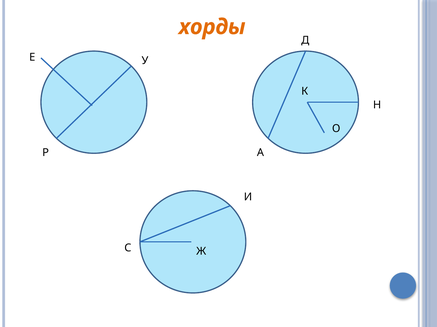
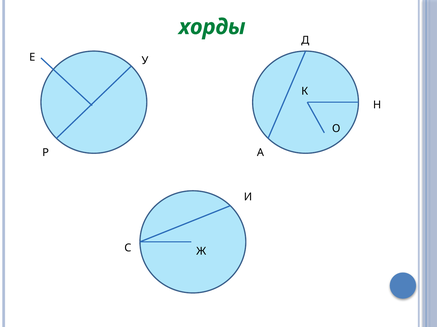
хорды colour: orange -> green (212, 27)
